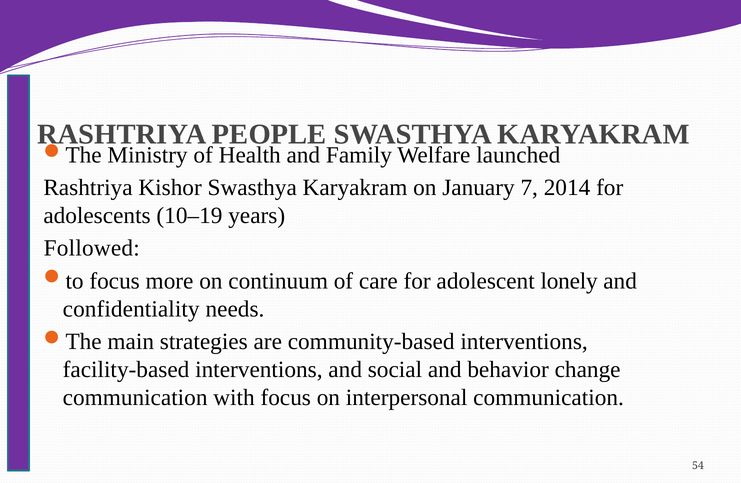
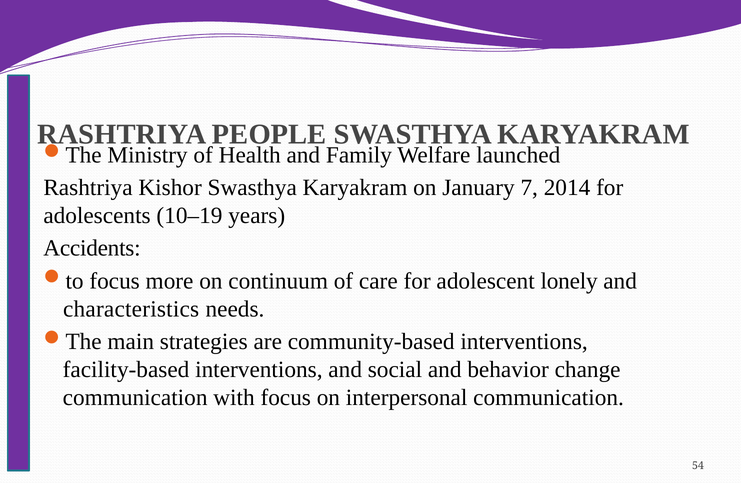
Followed: Followed -> Accidents (92, 248)
confidentiality: confidentiality -> characteristics (131, 309)
